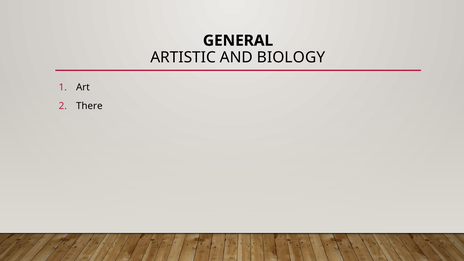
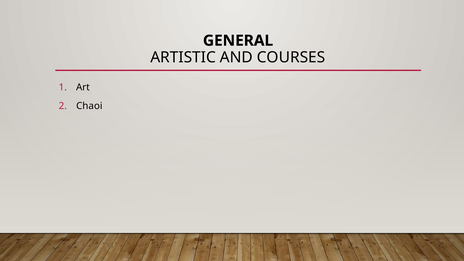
BIOLOGY: BIOLOGY -> COURSES (291, 57)
There: There -> Chaoi (89, 106)
